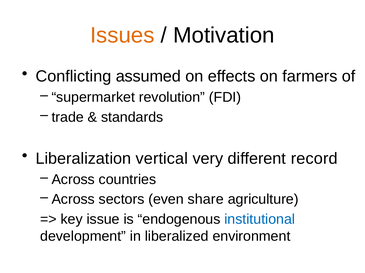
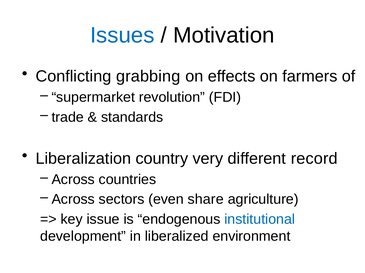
Issues colour: orange -> blue (122, 35)
assumed: assumed -> grabbing (148, 77)
vertical: vertical -> country (162, 159)
